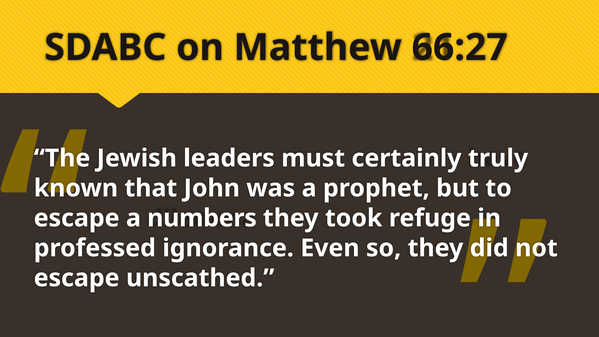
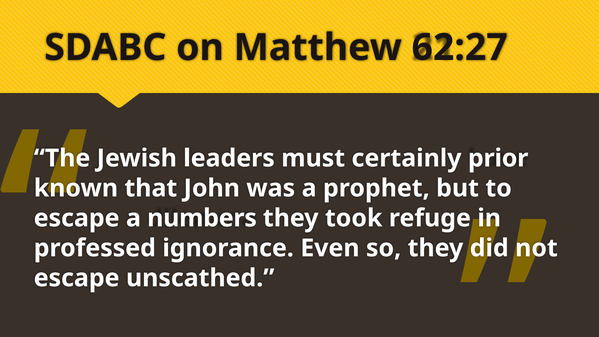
66:27: 66:27 -> 62:27 (460, 48)
truly: truly -> prior (498, 158)
